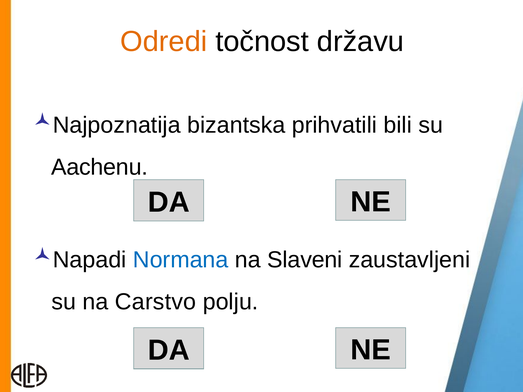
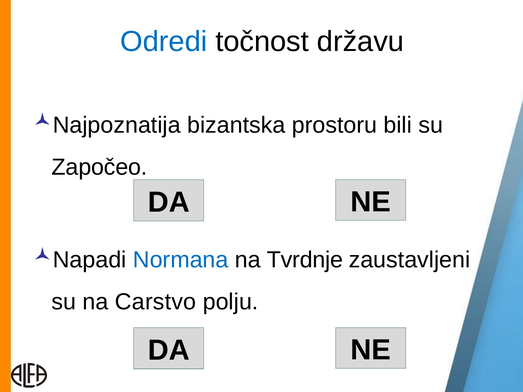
Odredi colour: orange -> blue (164, 42)
prihvatili: prihvatili -> prostoru (334, 125)
Aachenu: Aachenu -> Započeo (99, 167)
Slaveni: Slaveni -> Tvrdnje (305, 260)
